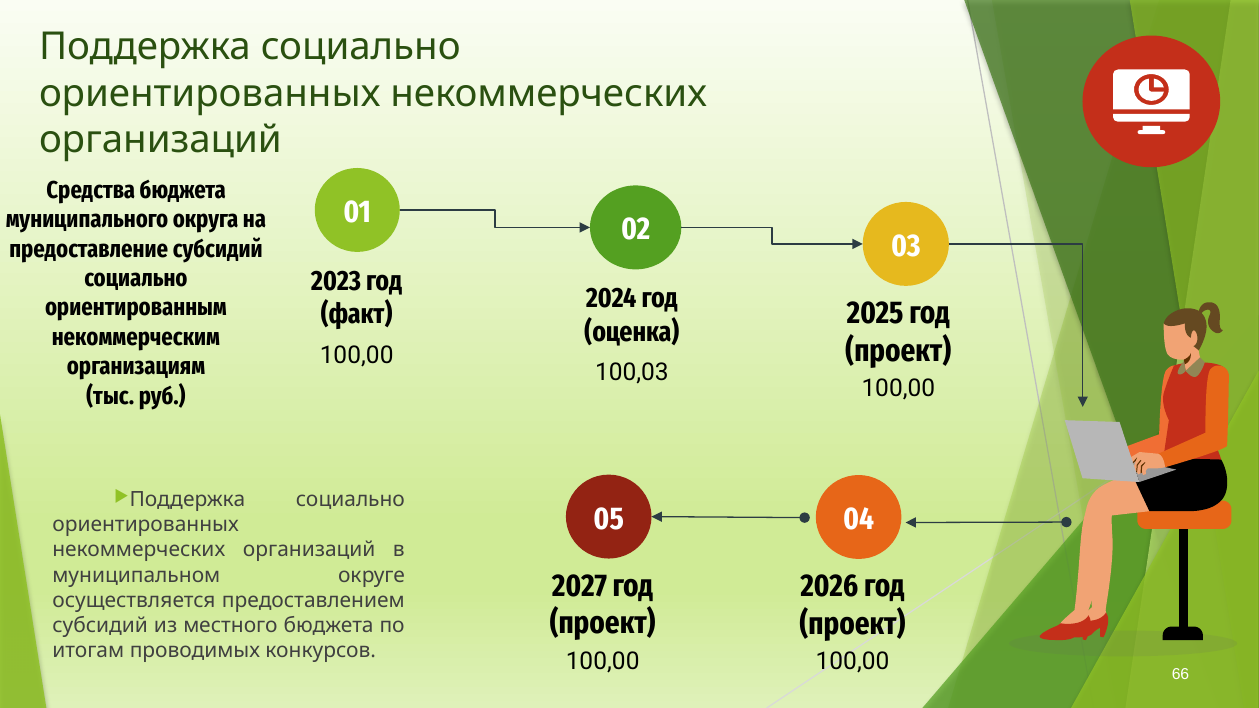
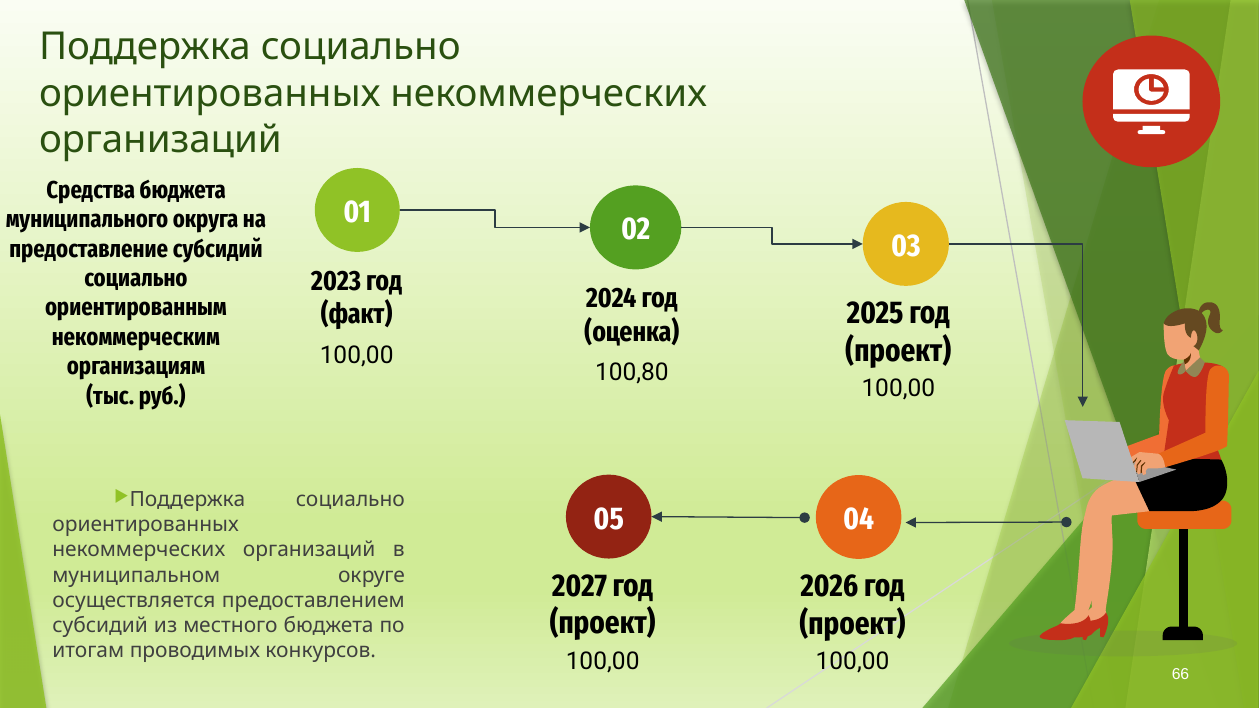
100,03: 100,03 -> 100,80 (632, 372)
